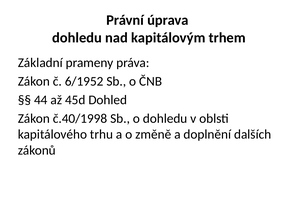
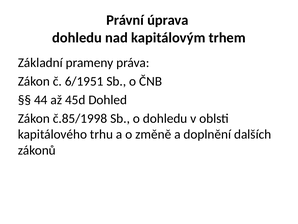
6/1952: 6/1952 -> 6/1951 (84, 81)
č.40/1998: č.40/1998 -> č.85/1998 (80, 118)
